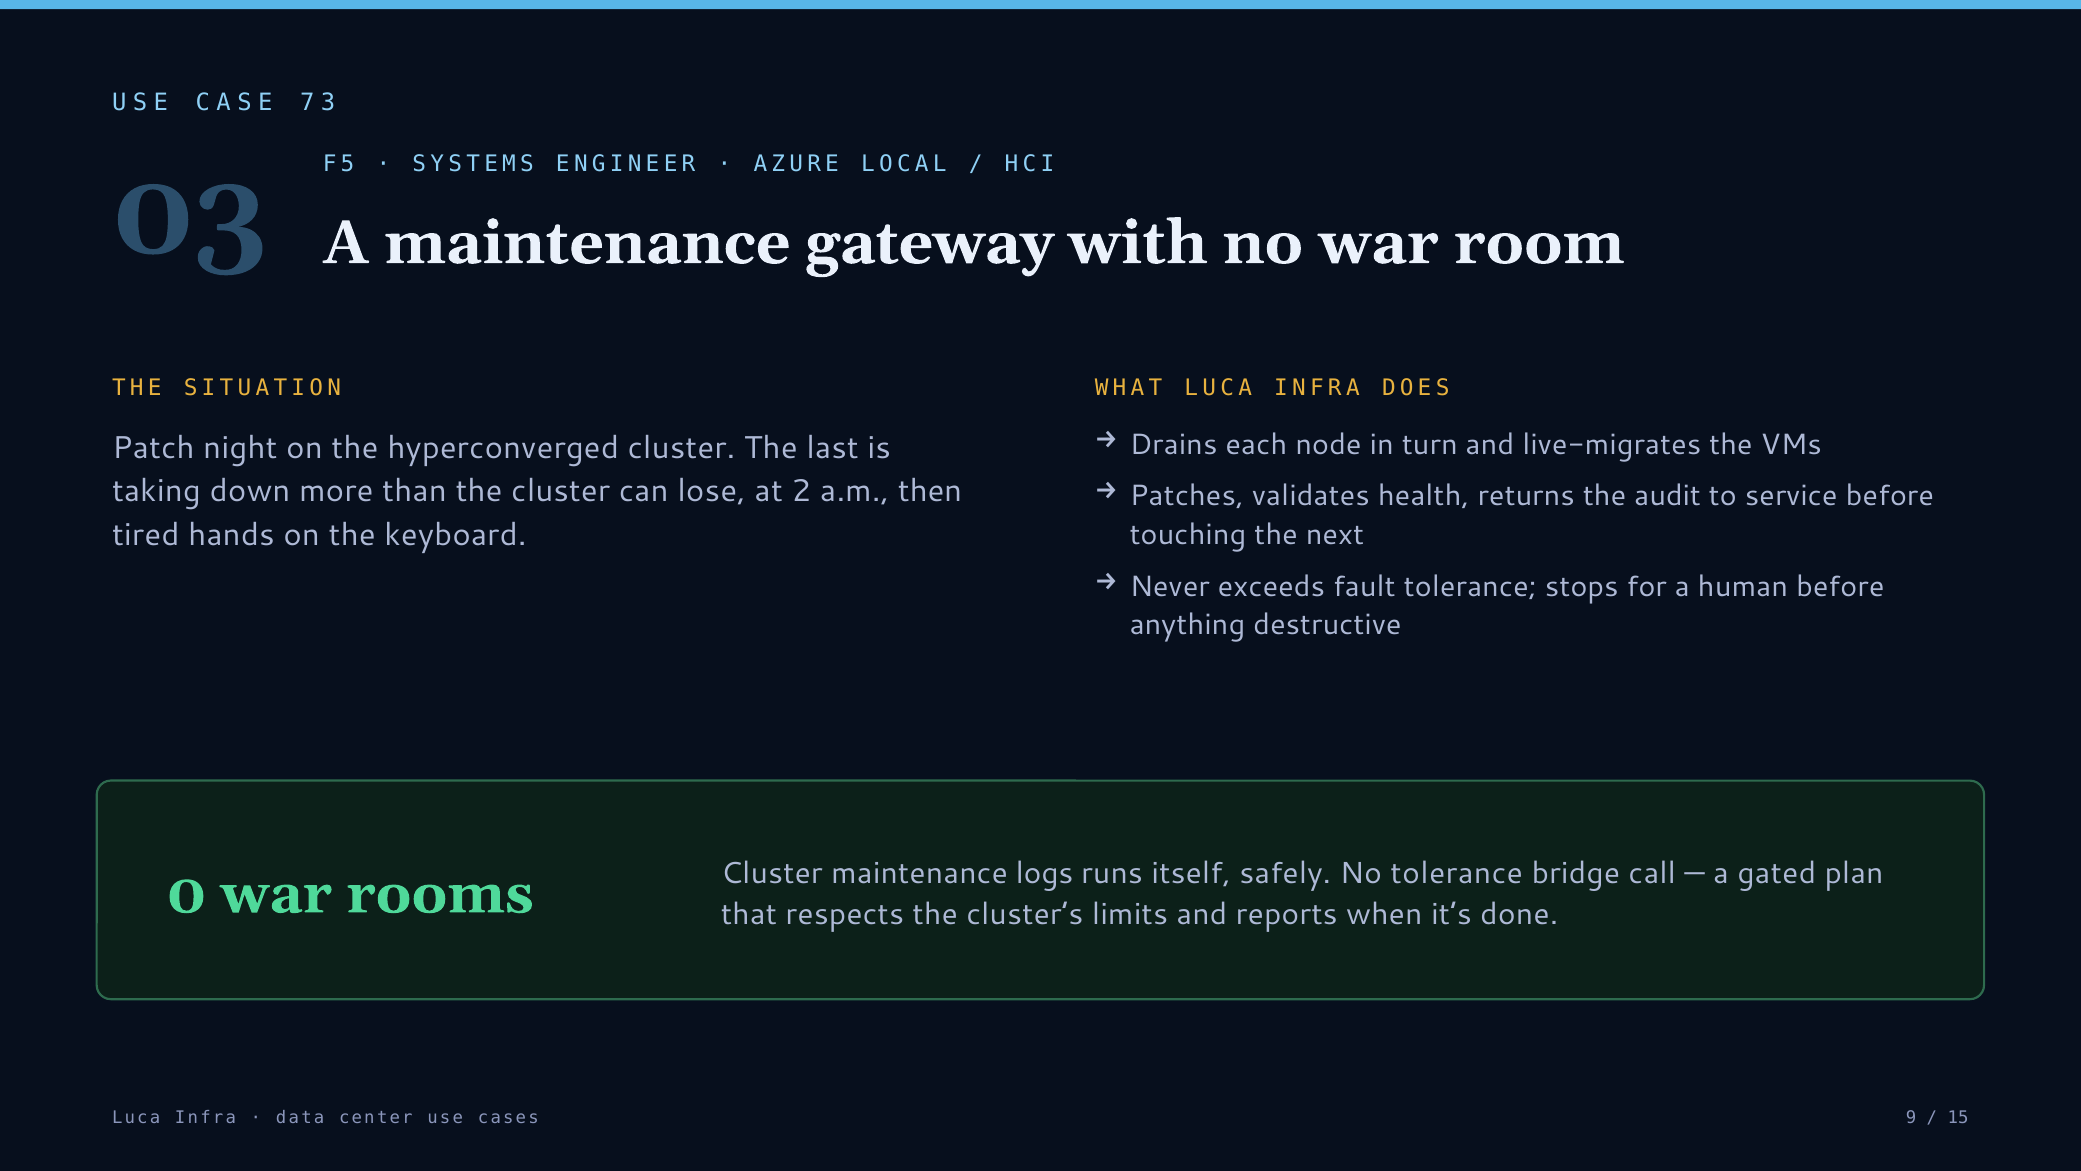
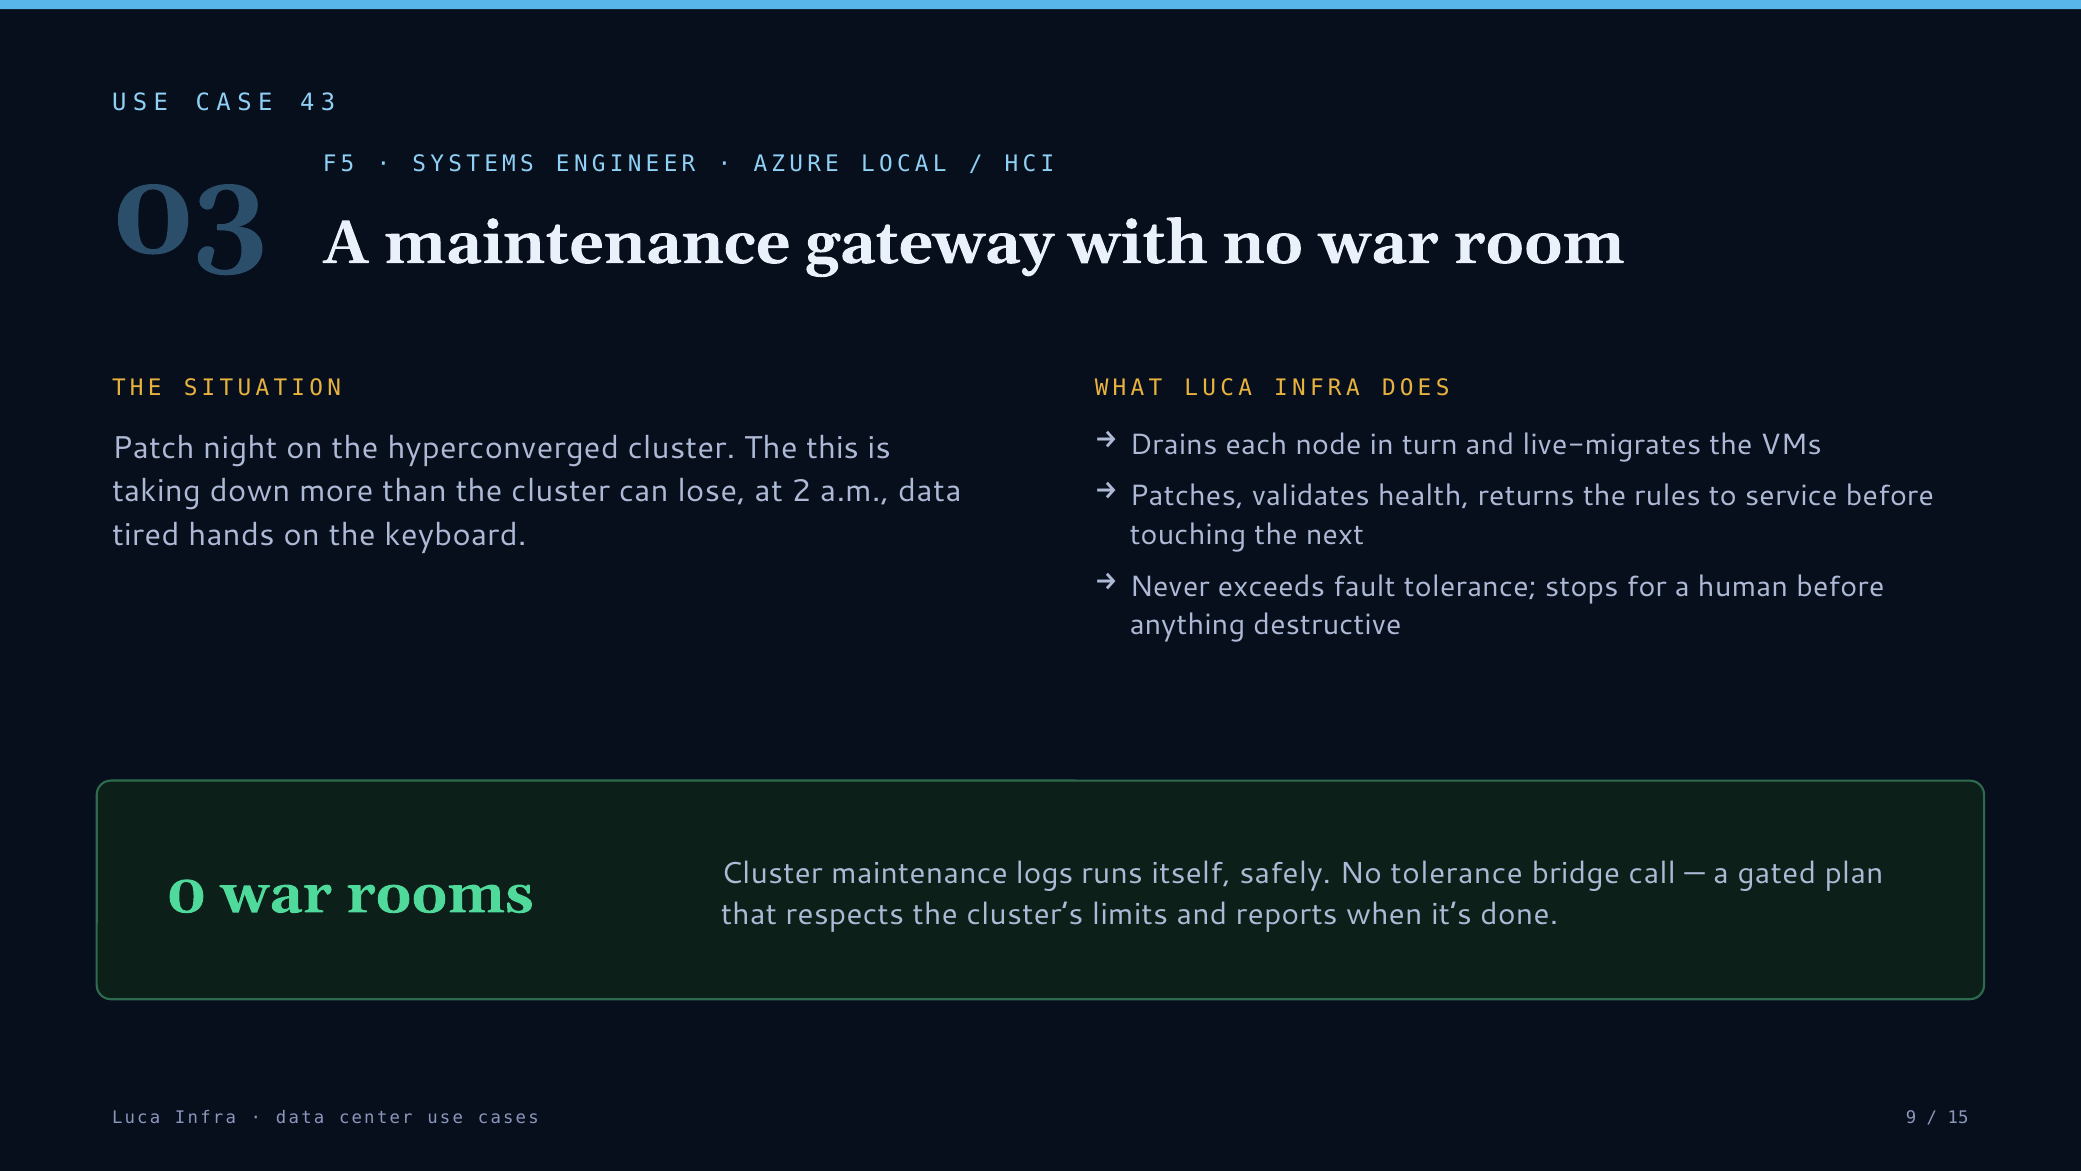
7: 7 -> 4 (307, 103)
last: last -> this (833, 448)
a.m then: then -> data (930, 491)
audit: audit -> rules (1668, 496)
